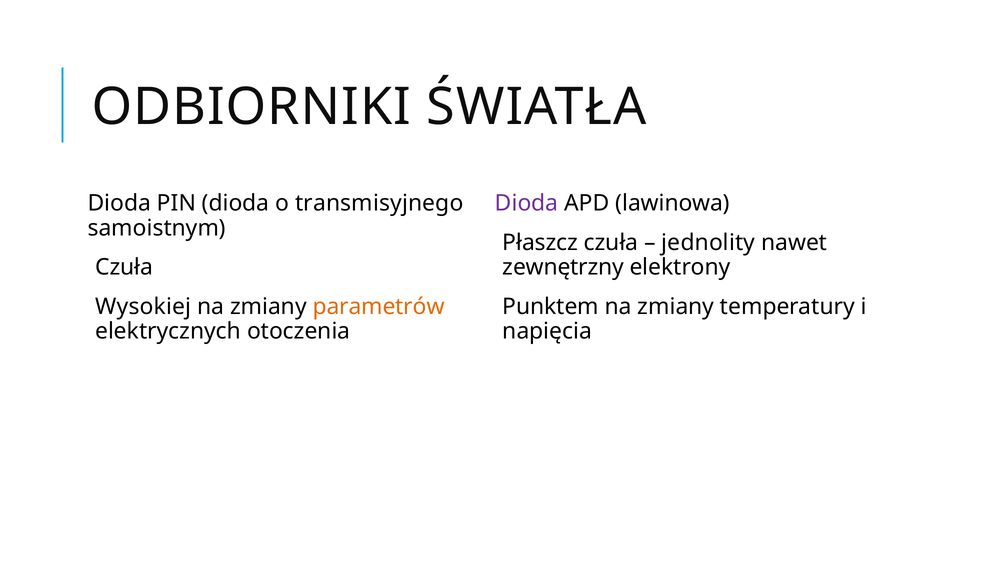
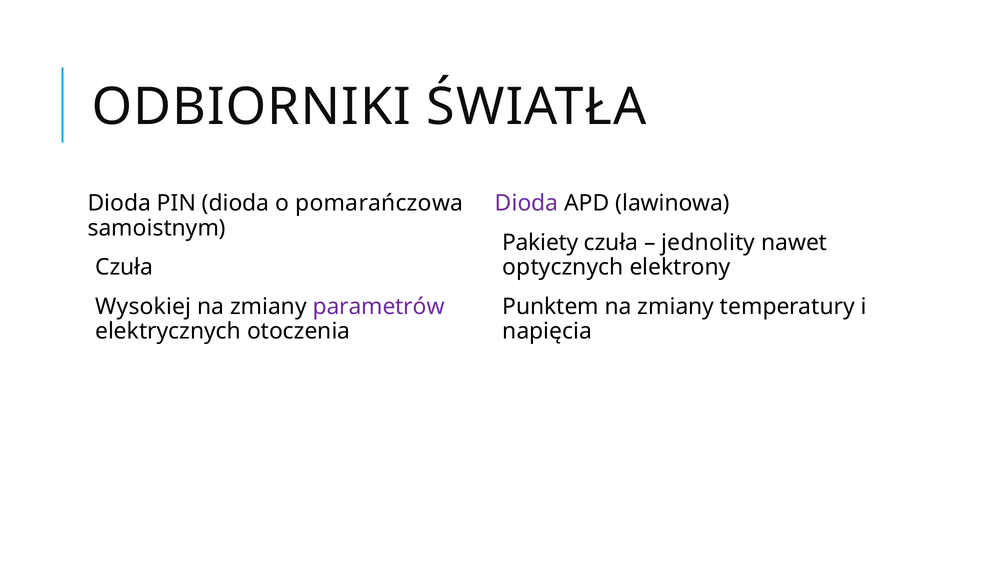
transmisyjnego: transmisyjnego -> pomarańczowa (379, 203)
Płaszcz: Płaszcz -> Pakiety (540, 243)
zewnętrzny: zewnętrzny -> optycznych (563, 268)
parametrów colour: orange -> purple (379, 307)
